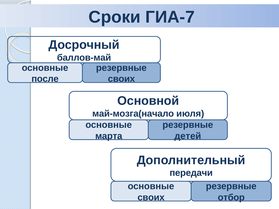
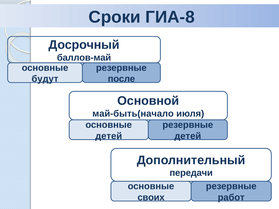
ГИА-7: ГИА-7 -> ГИА-8 (170, 17)
после: после -> будут (45, 79)
своих: своих -> после (121, 79)
май-мозга(начало: май-мозга(начало -> май-быть(начало (133, 114)
марта: марта -> детей (109, 136)
отбор: отбор -> работ (231, 198)
